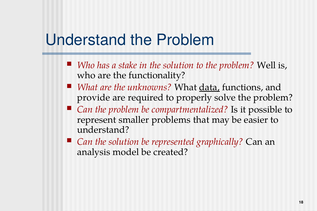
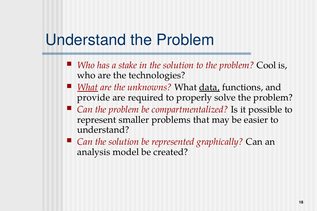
Well: Well -> Cool (266, 65)
functionality: functionality -> technologies (157, 75)
What underline: none -> present (88, 88)
